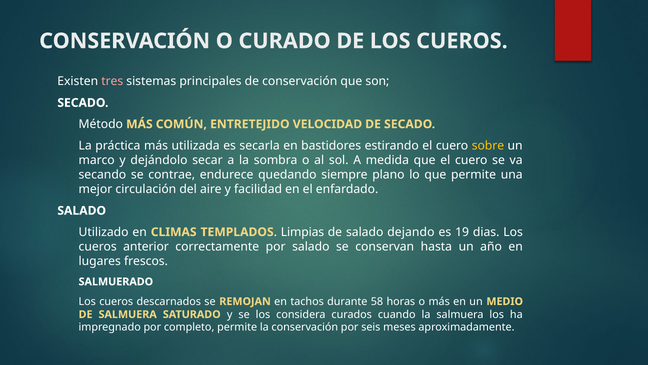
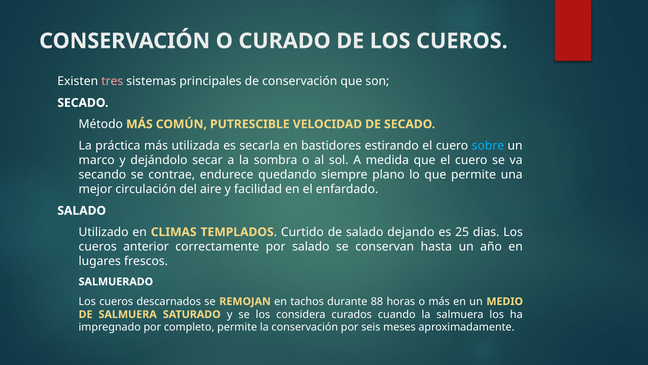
ENTRETEJIDO: ENTRETEJIDO -> PUTRESCIBLE (250, 124)
sobre colour: yellow -> light blue (488, 145)
Limpias: Limpias -> Curtido (302, 232)
19: 19 -> 25 (462, 232)
58: 58 -> 88 (377, 301)
